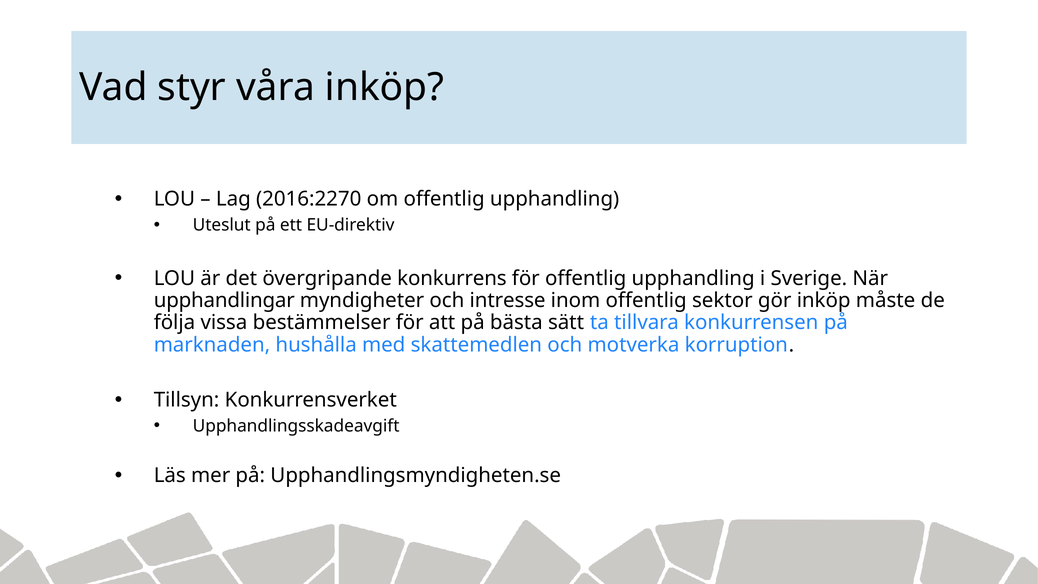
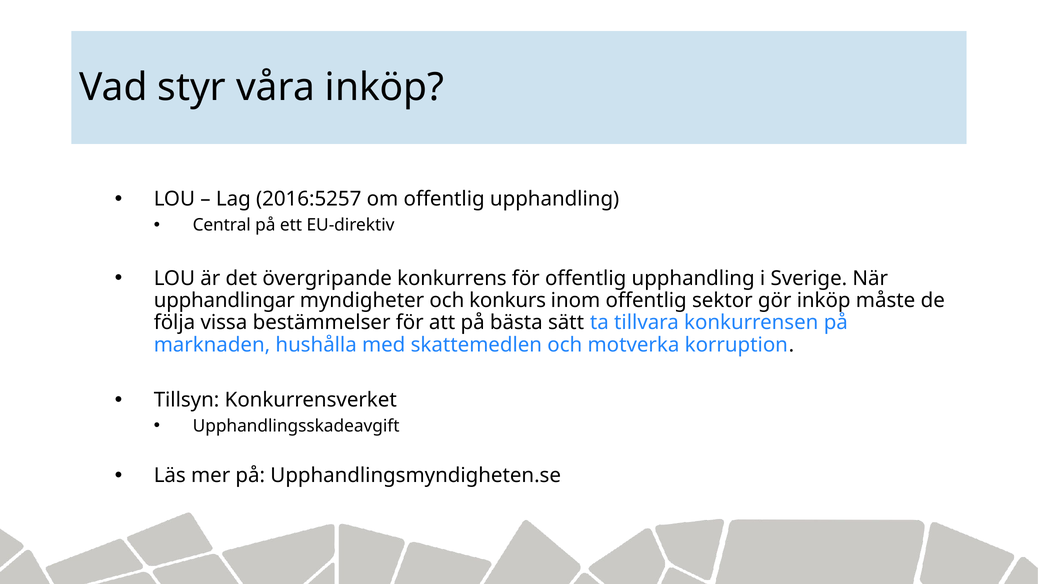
2016:2270: 2016:2270 -> 2016:5257 (309, 199)
Uteslut: Uteslut -> Central (222, 225)
intresse: intresse -> konkurs (508, 300)
